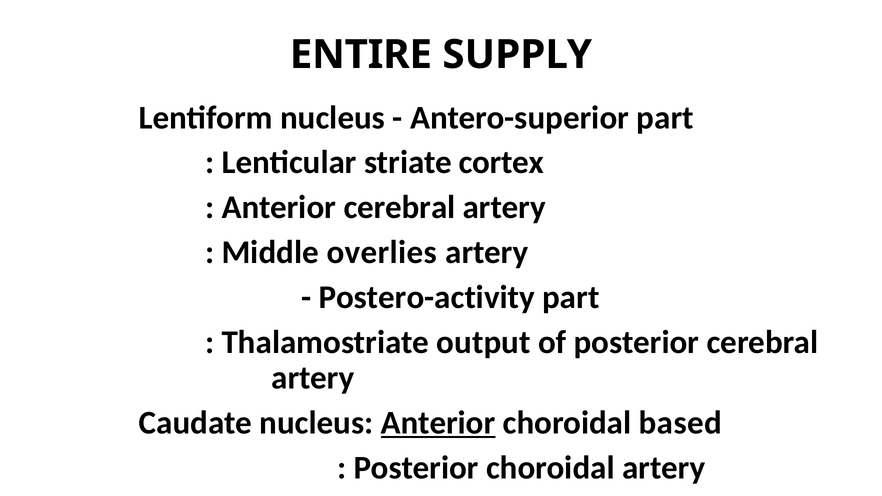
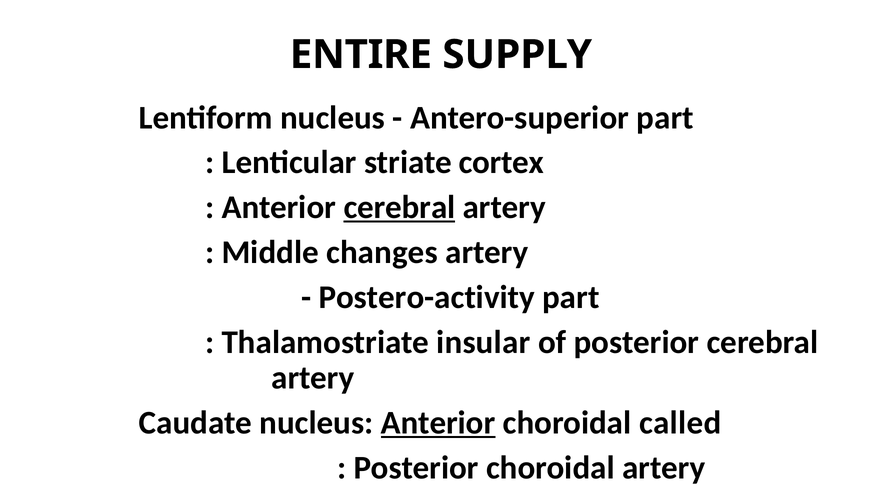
cerebral underline: none -> present (399, 207)
overlies: overlies -> changes (382, 252)
output: output -> insular (483, 342)
based: based -> called (680, 423)
